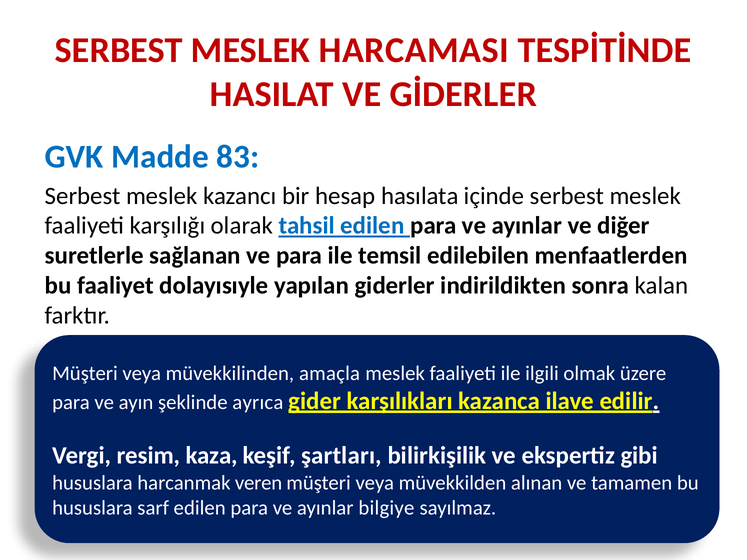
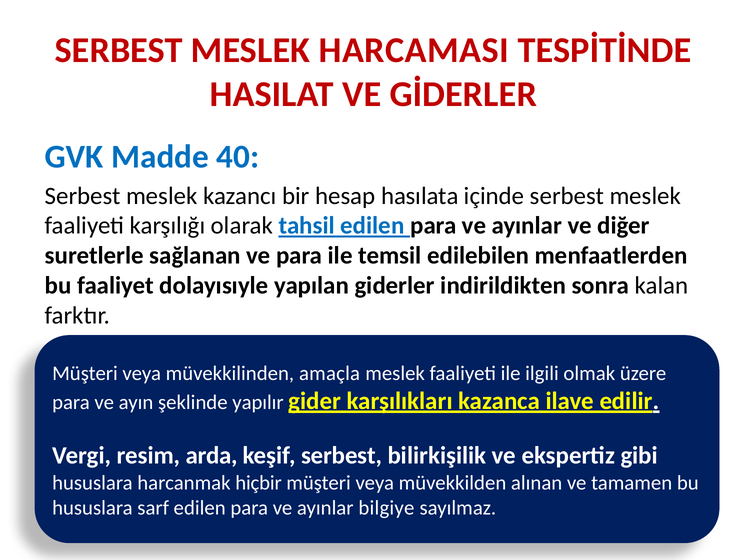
83: 83 -> 40 (238, 157)
ayrıca: ayrıca -> yapılır (258, 403)
kaza: kaza -> arda (212, 456)
keşif şartları: şartları -> serbest (342, 456)
veren: veren -> hiçbir (259, 483)
